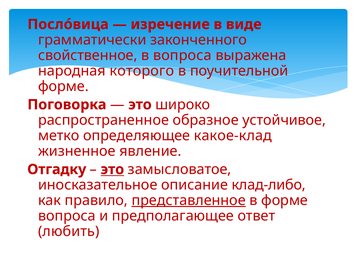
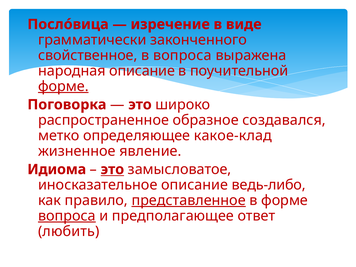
народная которого: которого -> описание (142, 71)
форме underline: none -> present (63, 86)
устойчивое: устойчивое -> создавался (284, 120)
Отгадку: Отгадку -> Идиома (57, 169)
клад-либо: клад-либо -> ведь-либо (269, 185)
вопроса underline: none -> present (67, 216)
